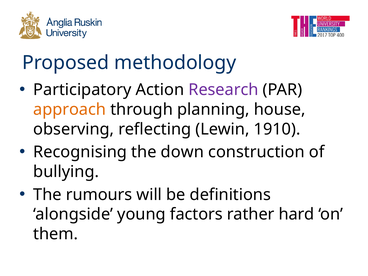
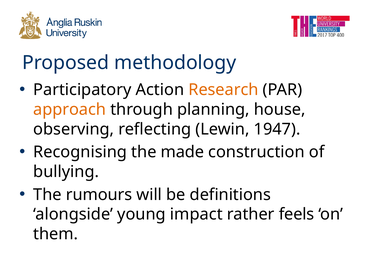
Research colour: purple -> orange (223, 90)
1910: 1910 -> 1947 (277, 129)
down: down -> made (182, 152)
factors: factors -> impact (196, 214)
hard: hard -> feels (297, 214)
